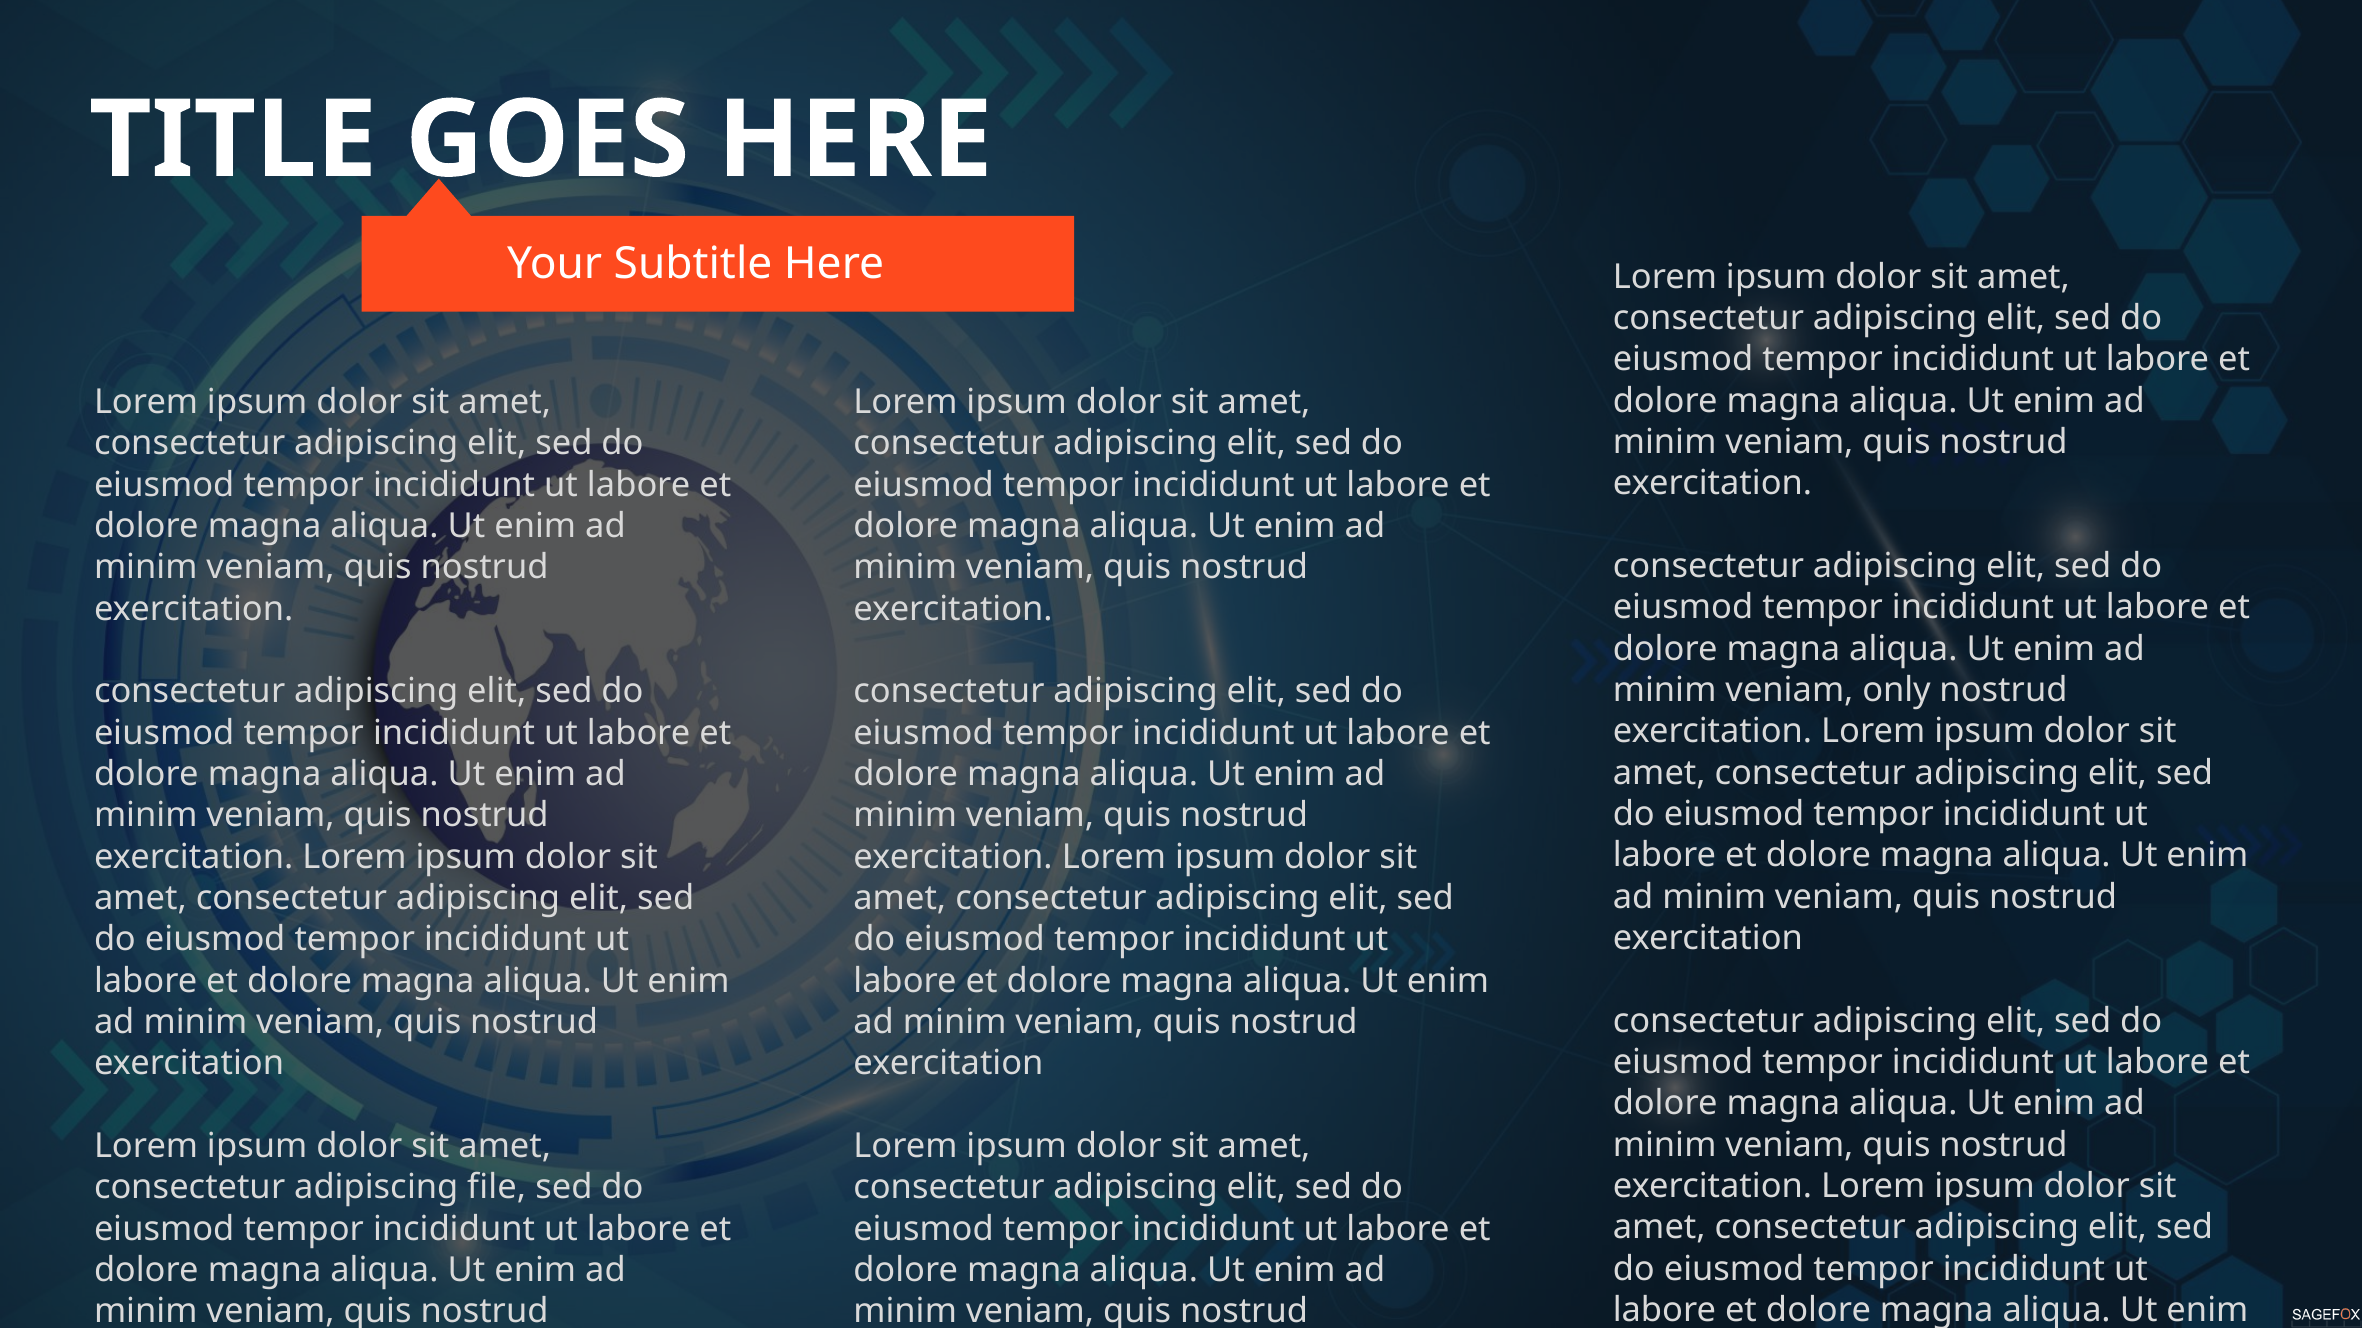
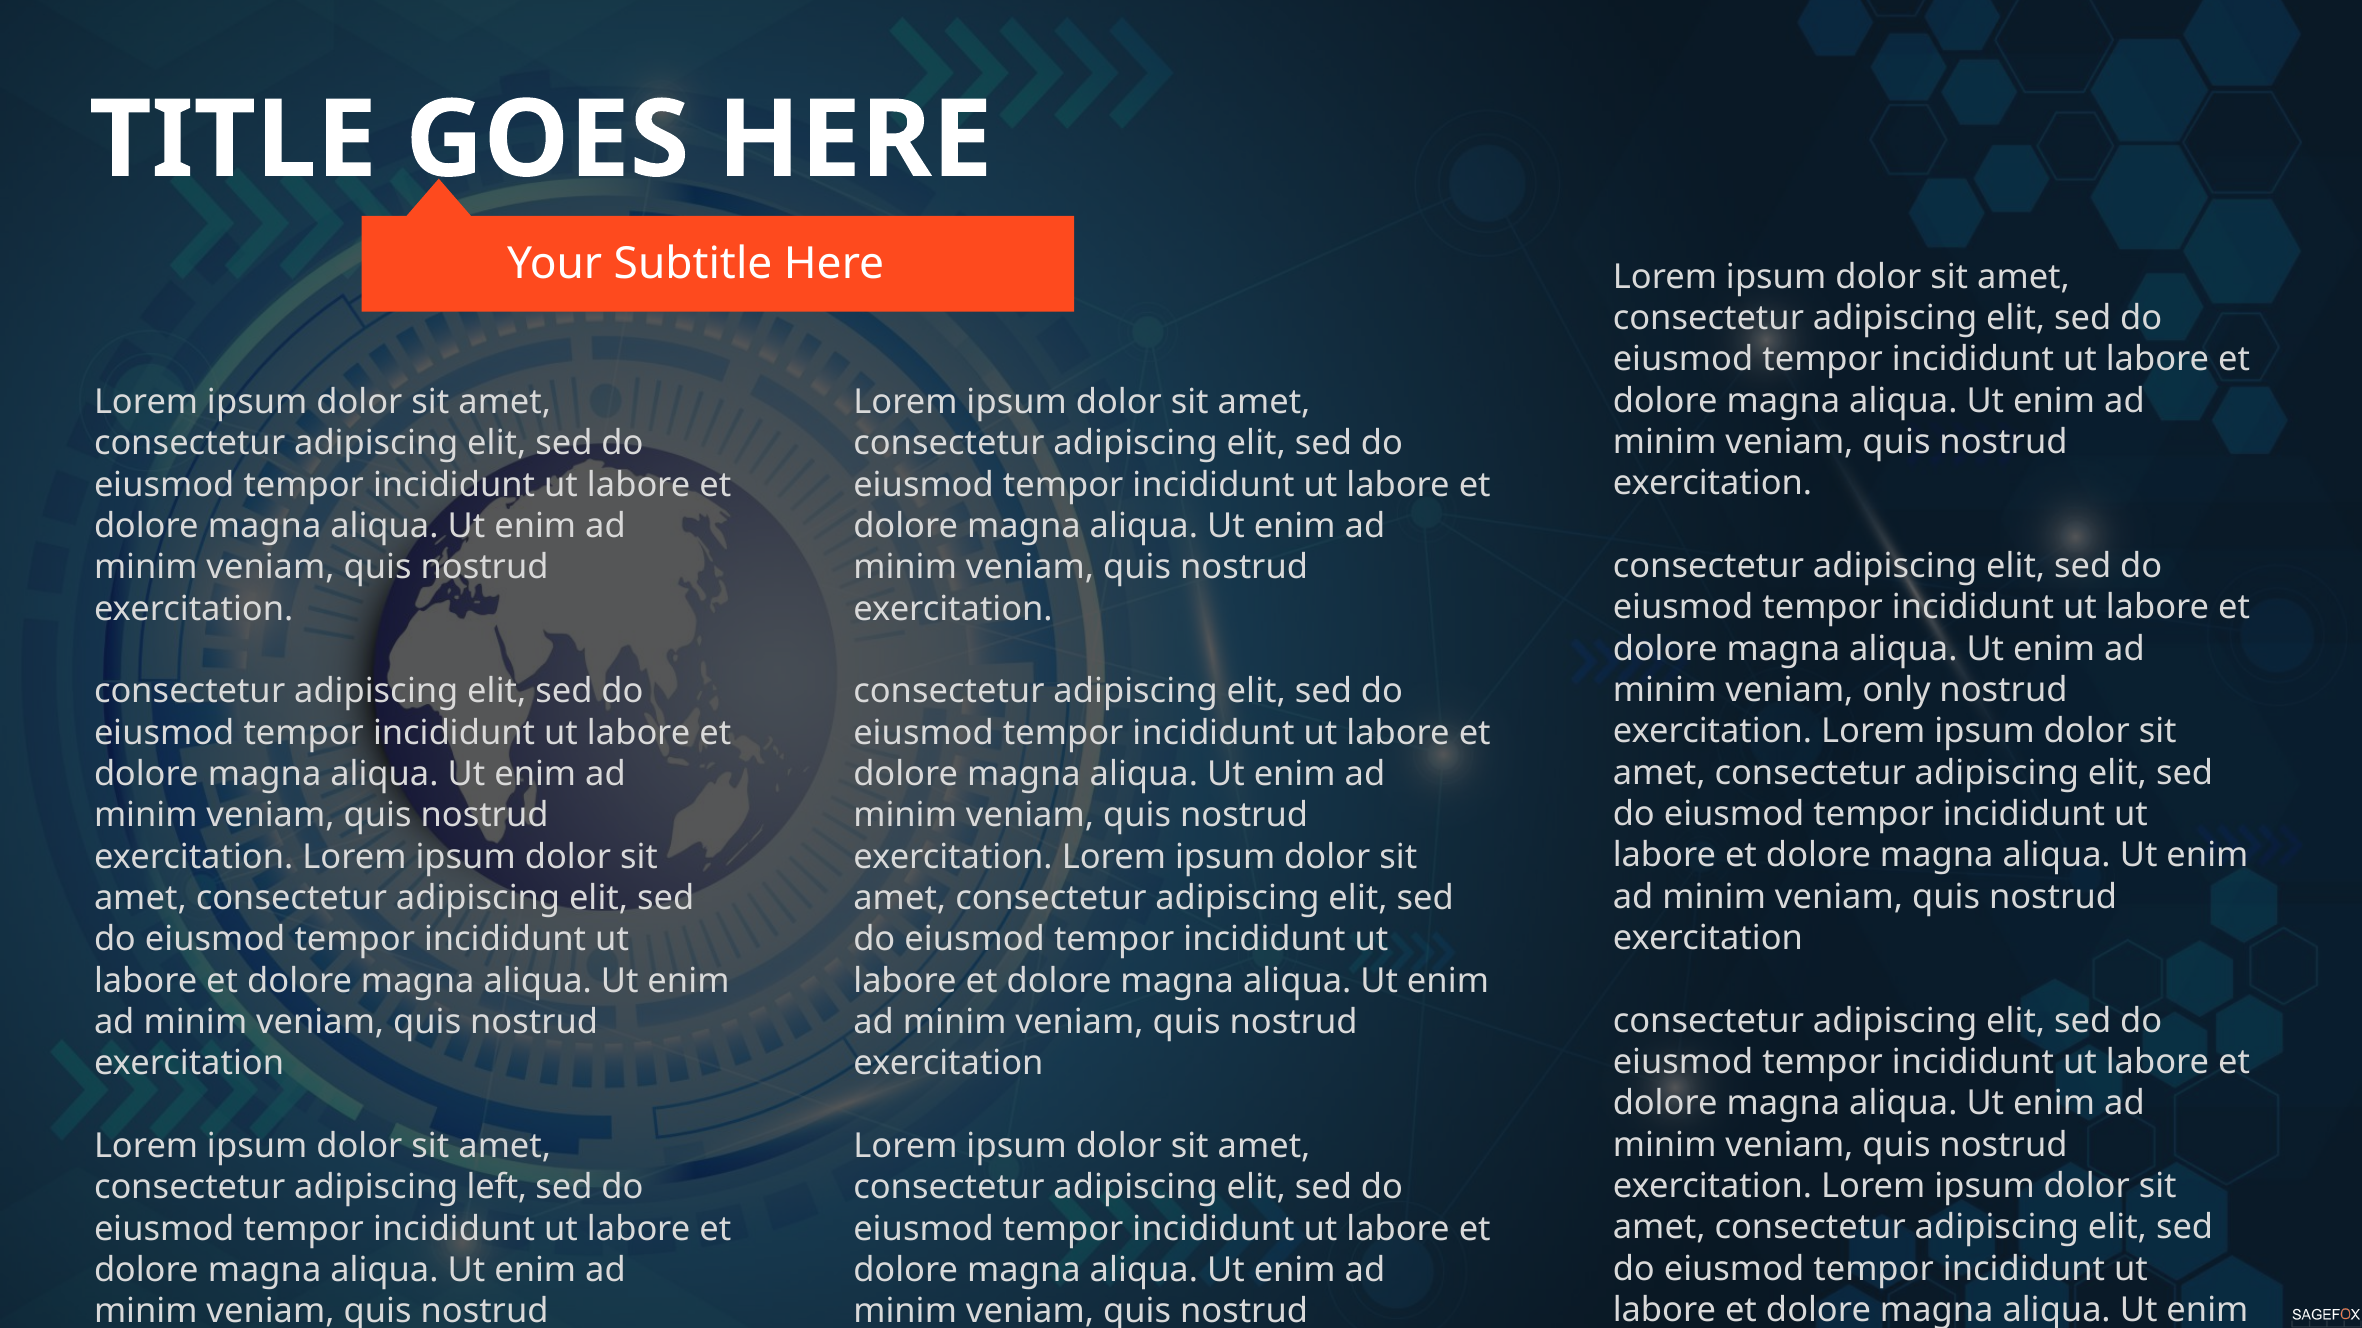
file: file -> left (497, 1188)
